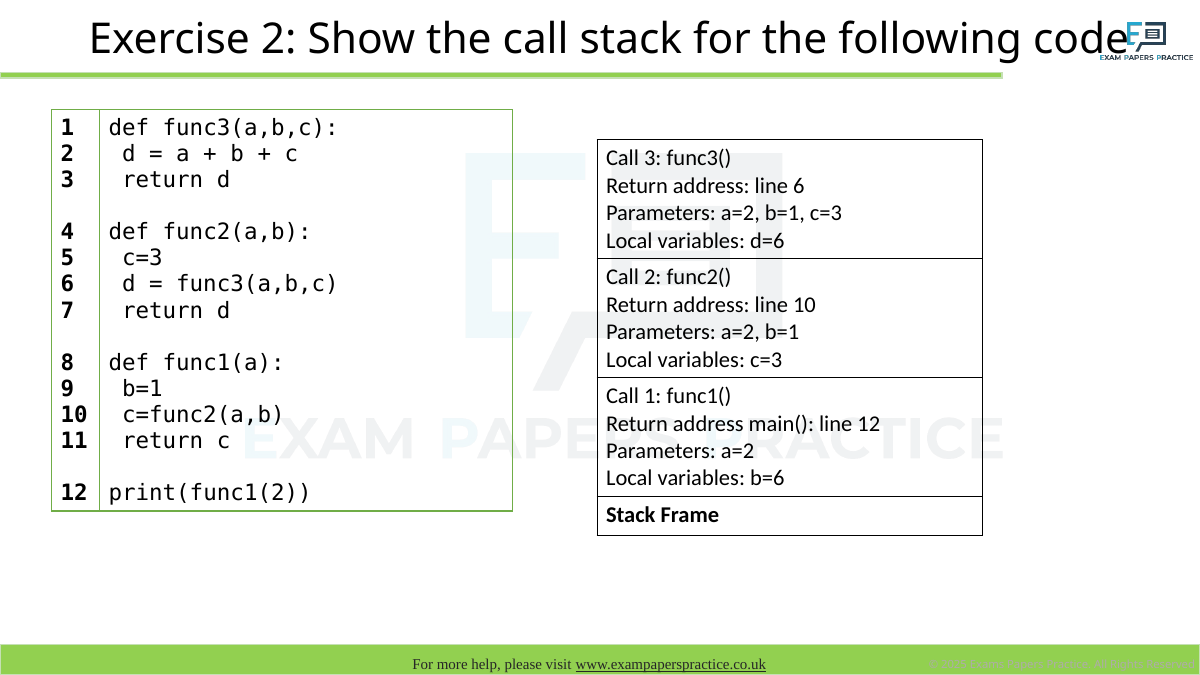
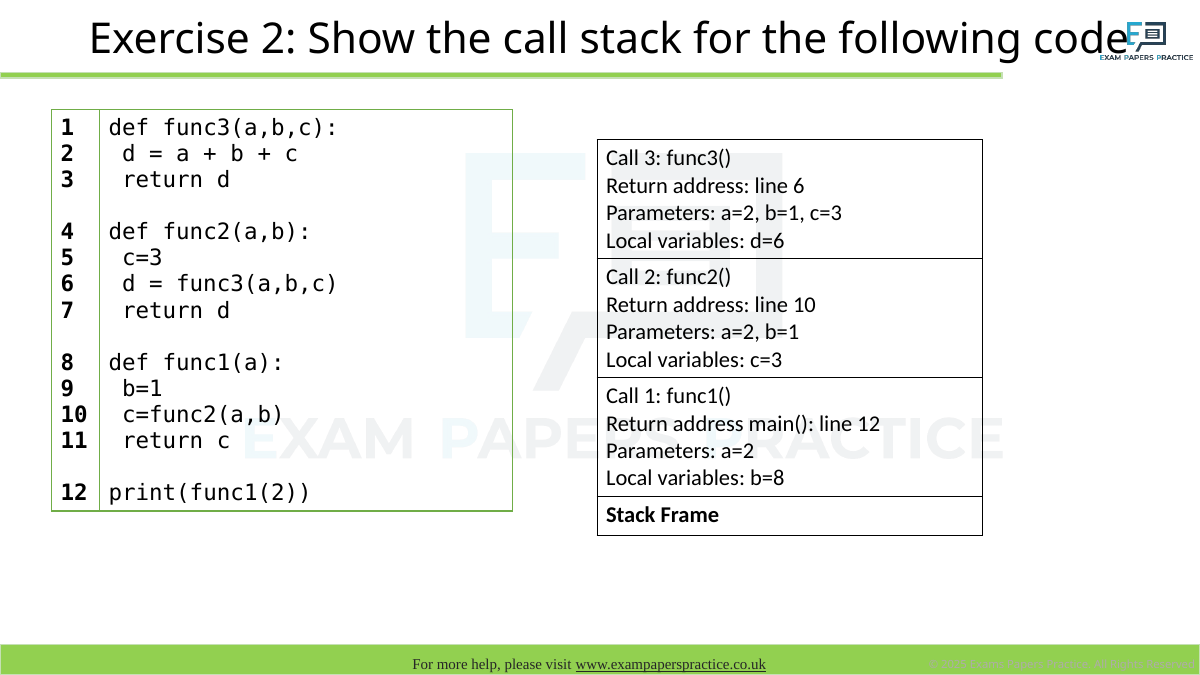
b=6: b=6 -> b=8 (767, 479)
